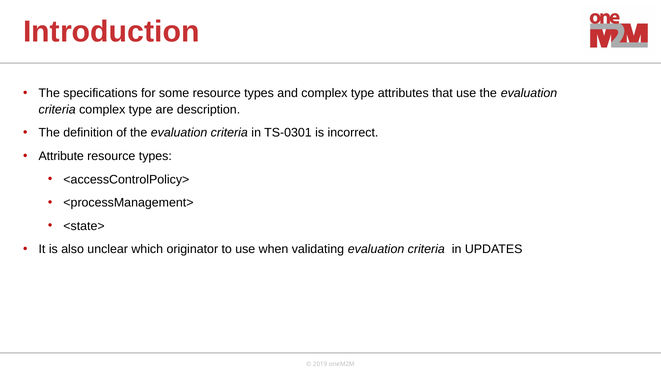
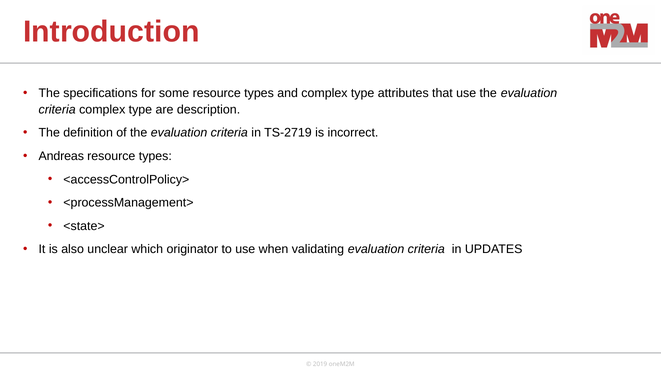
TS-0301: TS-0301 -> TS-2719 (288, 133)
Attribute: Attribute -> Andreas (61, 156)
